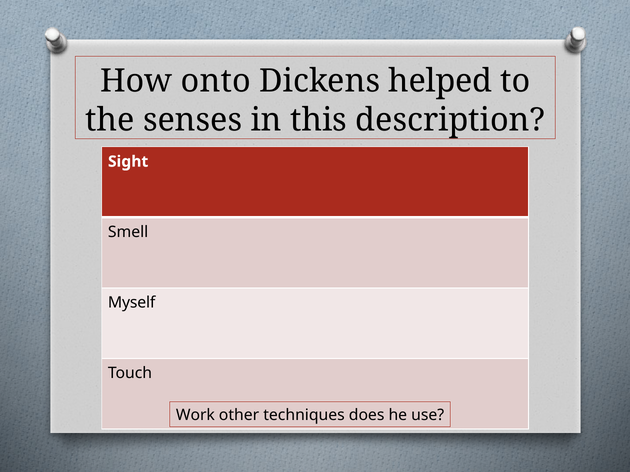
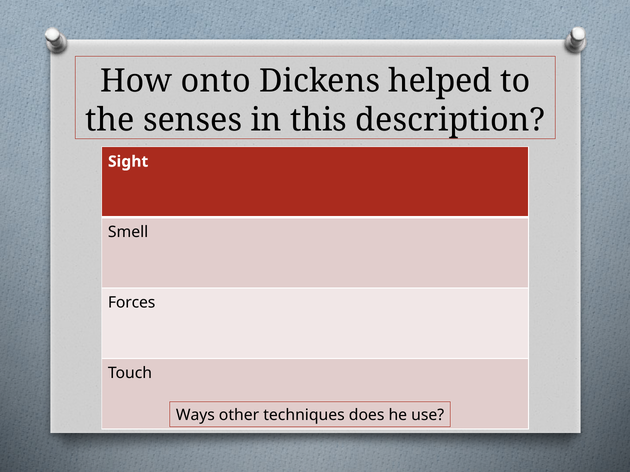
Myself: Myself -> Forces (132, 303)
Work: Work -> Ways (195, 416)
